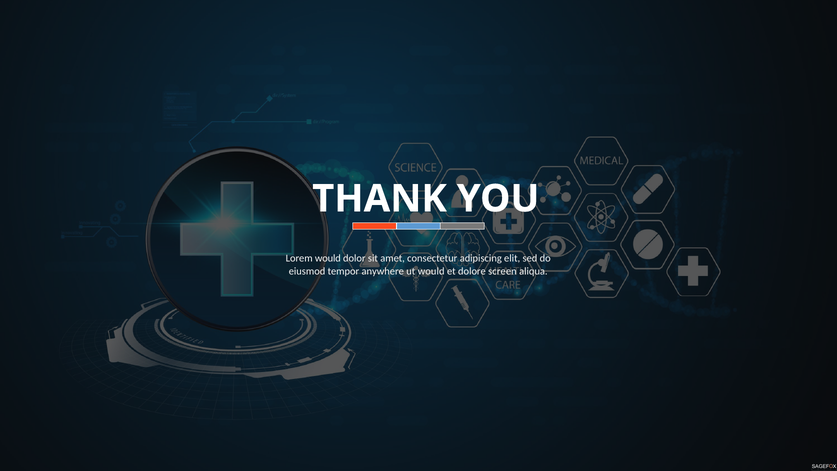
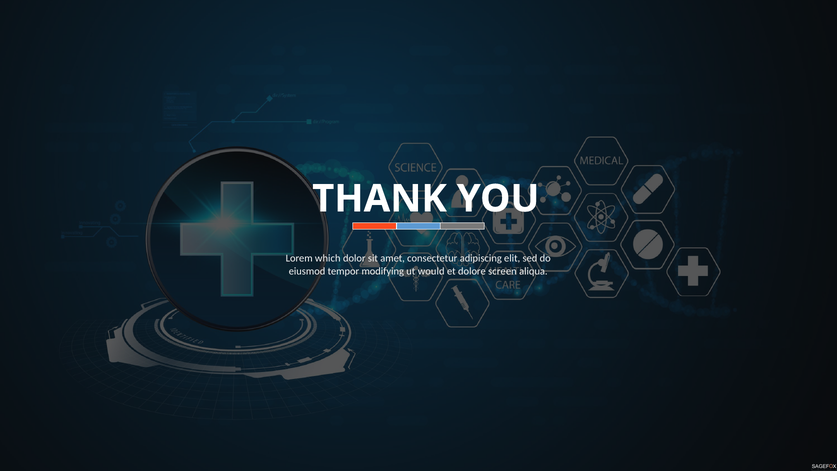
Lorem would: would -> which (328, 258)
anywhere: anywhere -> modifying (383, 271)
